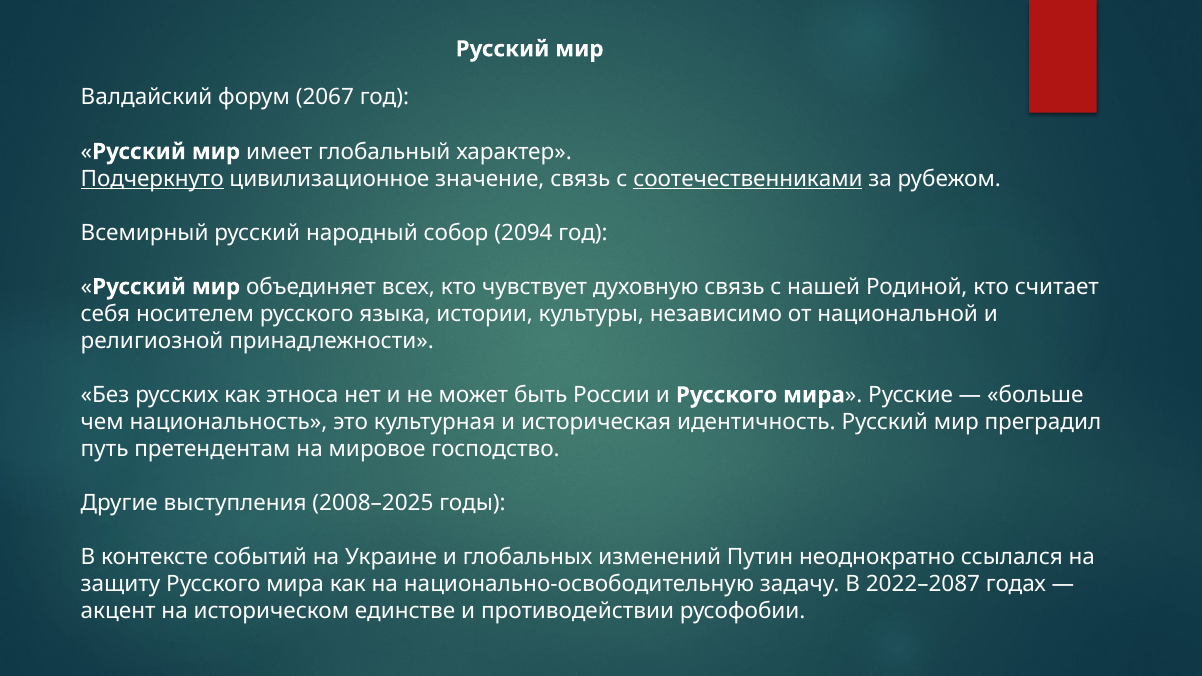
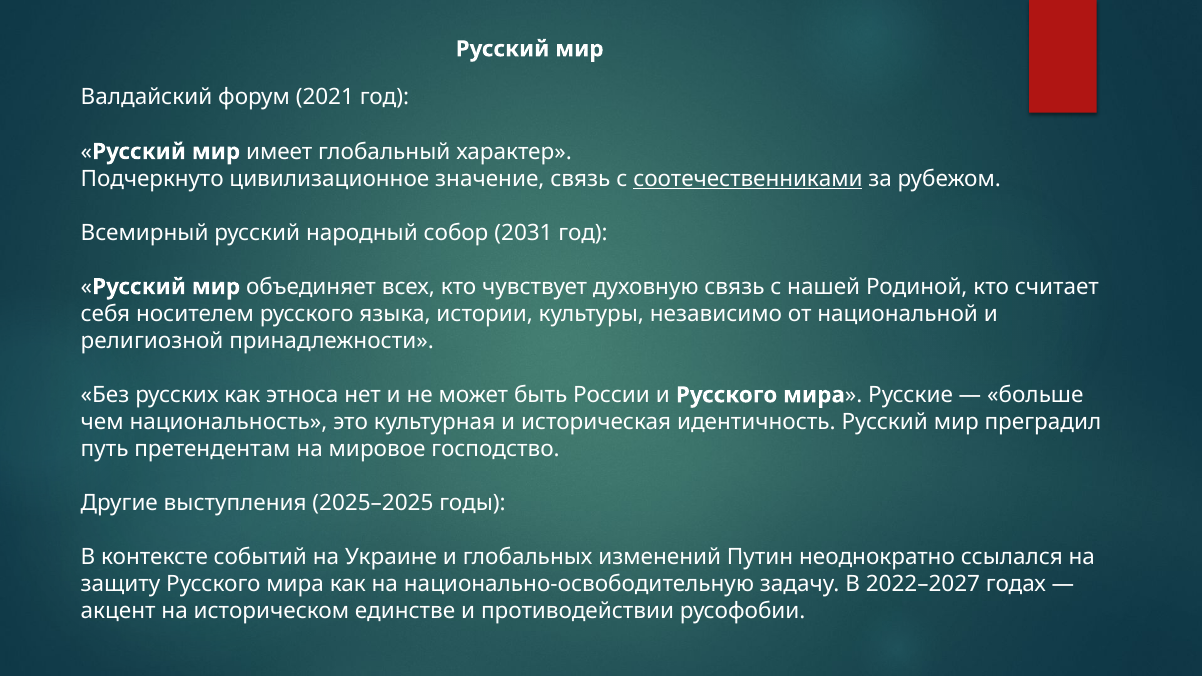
2067: 2067 -> 2021 (325, 98)
Подчеркнуто underline: present -> none (152, 179)
2094: 2094 -> 2031 (524, 233)
2008–2025: 2008–2025 -> 2025–2025 (373, 503)
2022–2087: 2022–2087 -> 2022–2027 (923, 584)
